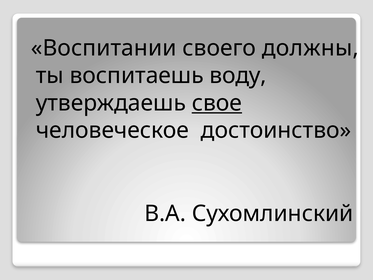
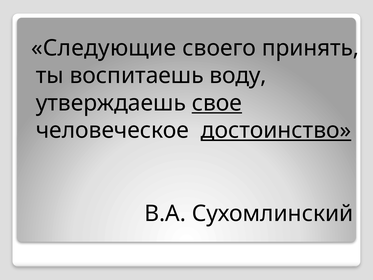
Воспитании: Воспитании -> Следующие (104, 48)
должны: должны -> принять (310, 48)
достоинство underline: none -> present (276, 130)
